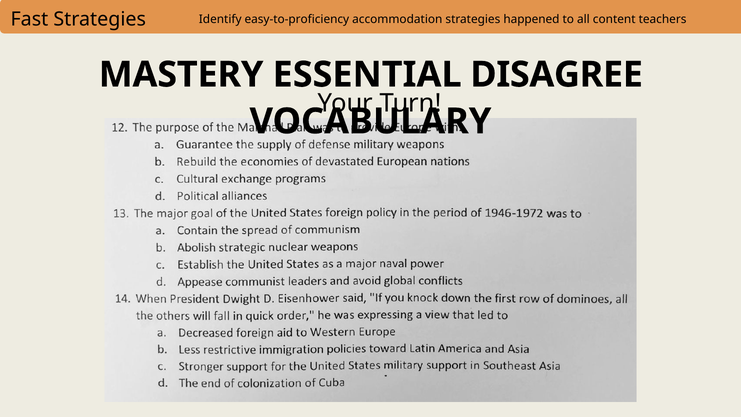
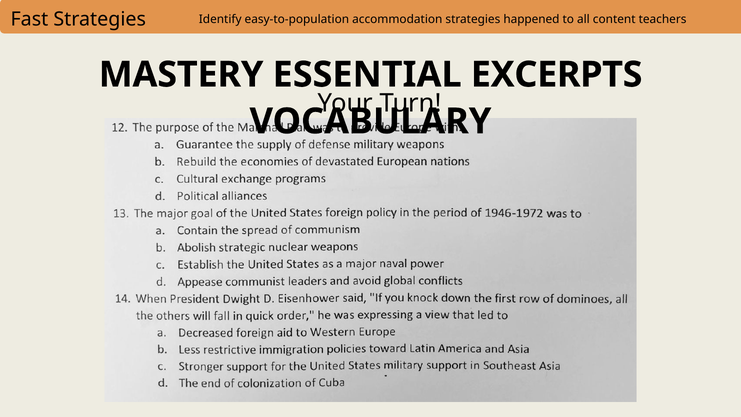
easy-to-proficiency: easy-to-proficiency -> easy-to-population (297, 19)
DISAGREE: DISAGREE -> EXCERPTS (557, 75)
